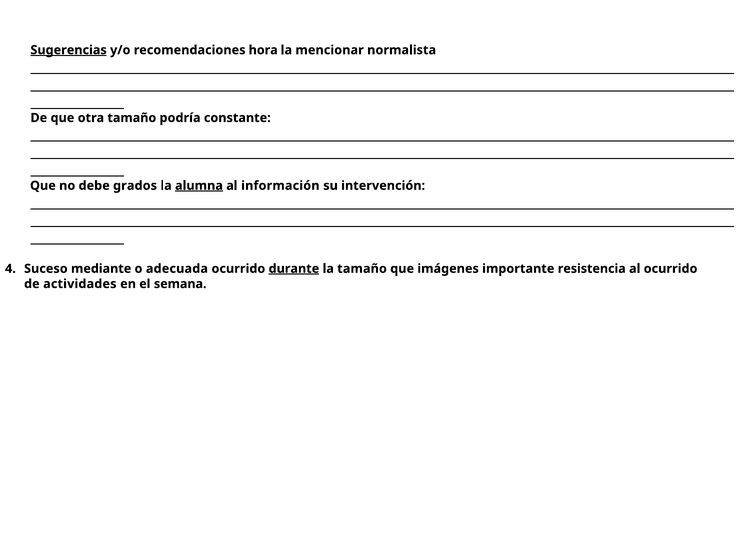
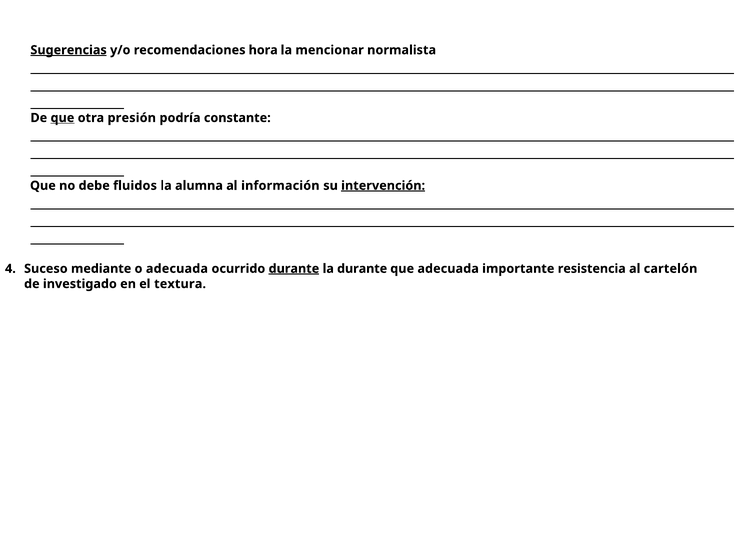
que underline: none -> present (62, 118)
otra tamaño: tamaño -> presión (132, 118)
grados: grados -> fluidos (135, 186)
alumna underline: present -> none (199, 186)
intervención underline: none -> present (383, 186)
la tamaño: tamaño -> durante (362, 269)
que imágenes: imágenes -> adecuada (448, 269)
al ocurrido: ocurrido -> cartelón (671, 269)
actividades: actividades -> investigado (80, 284)
semana: semana -> textura (180, 284)
